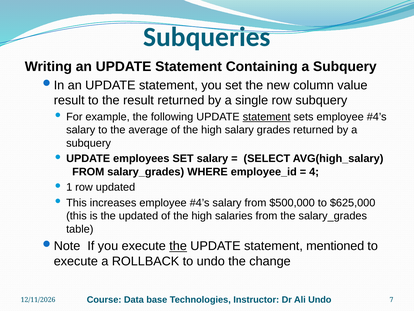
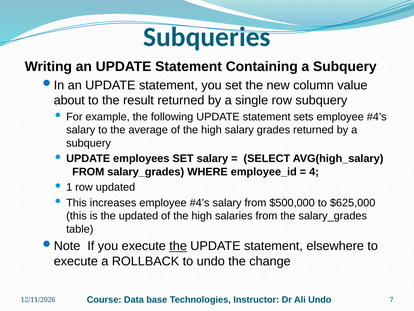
result: result -> about (69, 100)
statement underline: present -> none (267, 117)
mentioned: mentioned -> elsewhere (335, 246)
